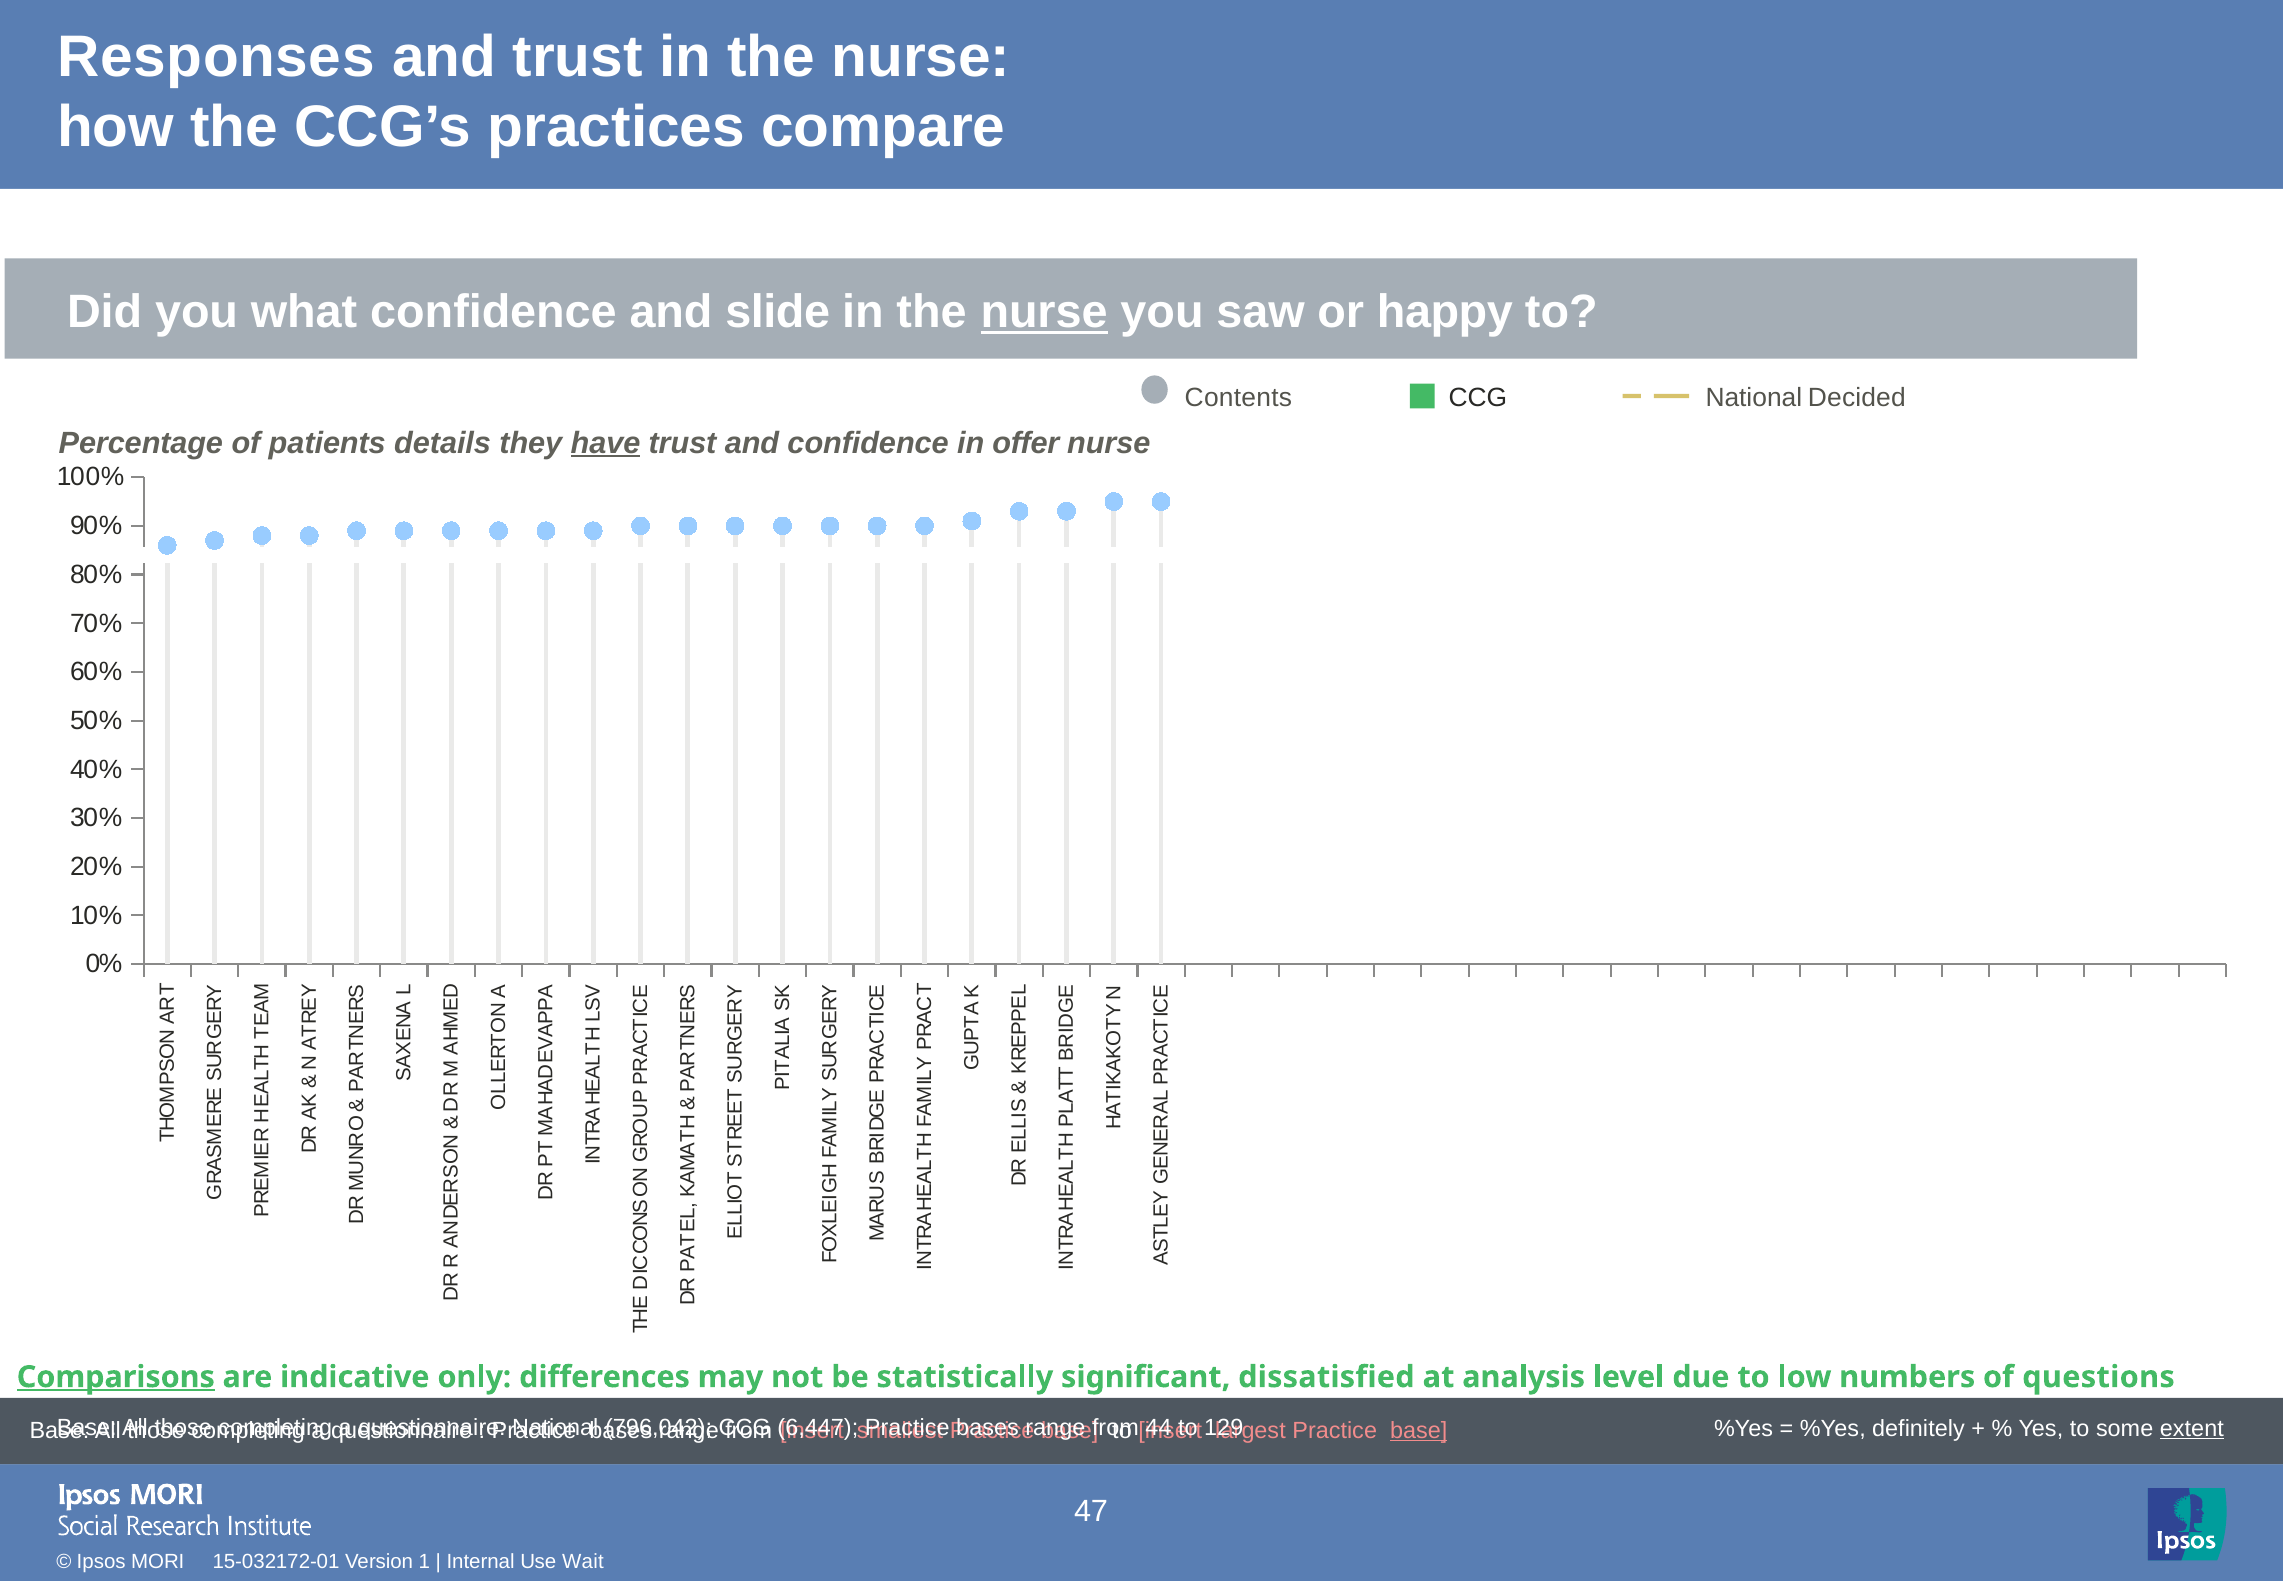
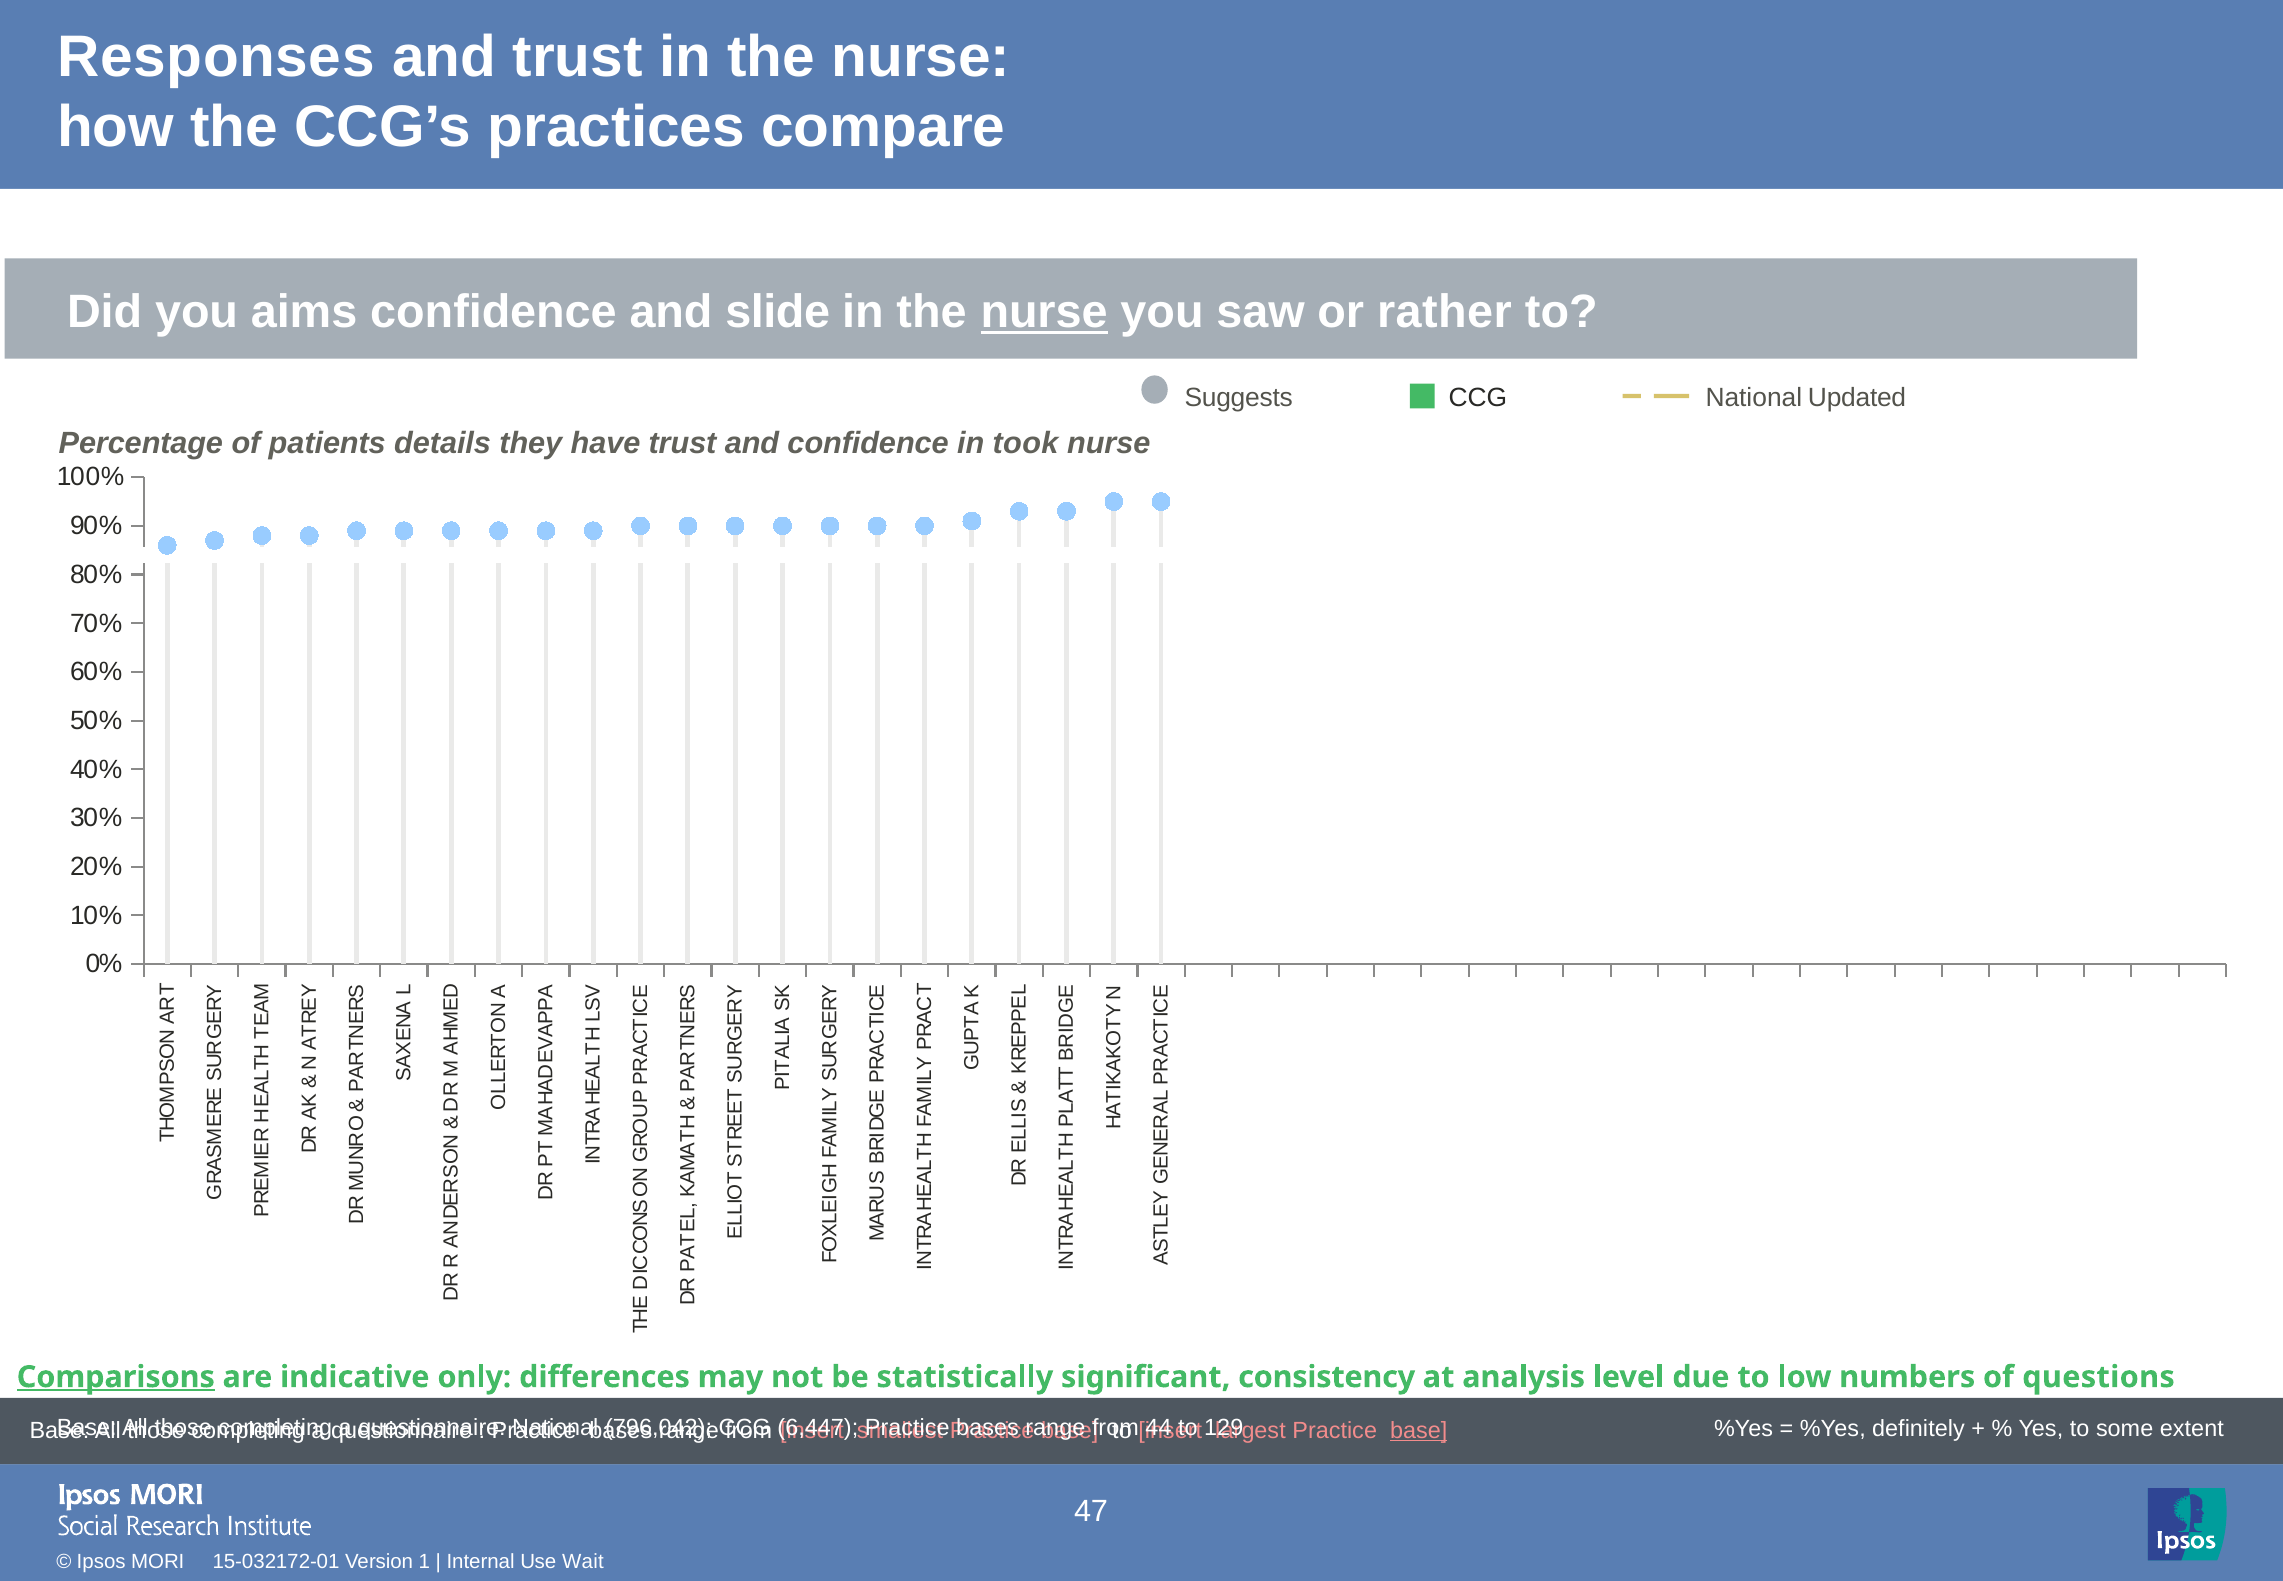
what: what -> aims (304, 312)
happy: happy -> rather (1444, 312)
Contents: Contents -> Suggests (1239, 398)
Decided: Decided -> Updated (1857, 398)
have underline: present -> none (606, 443)
offer: offer -> took (1026, 443)
dissatisfied: dissatisfied -> consistency (1327, 1377)
extent underline: present -> none (2192, 1428)
